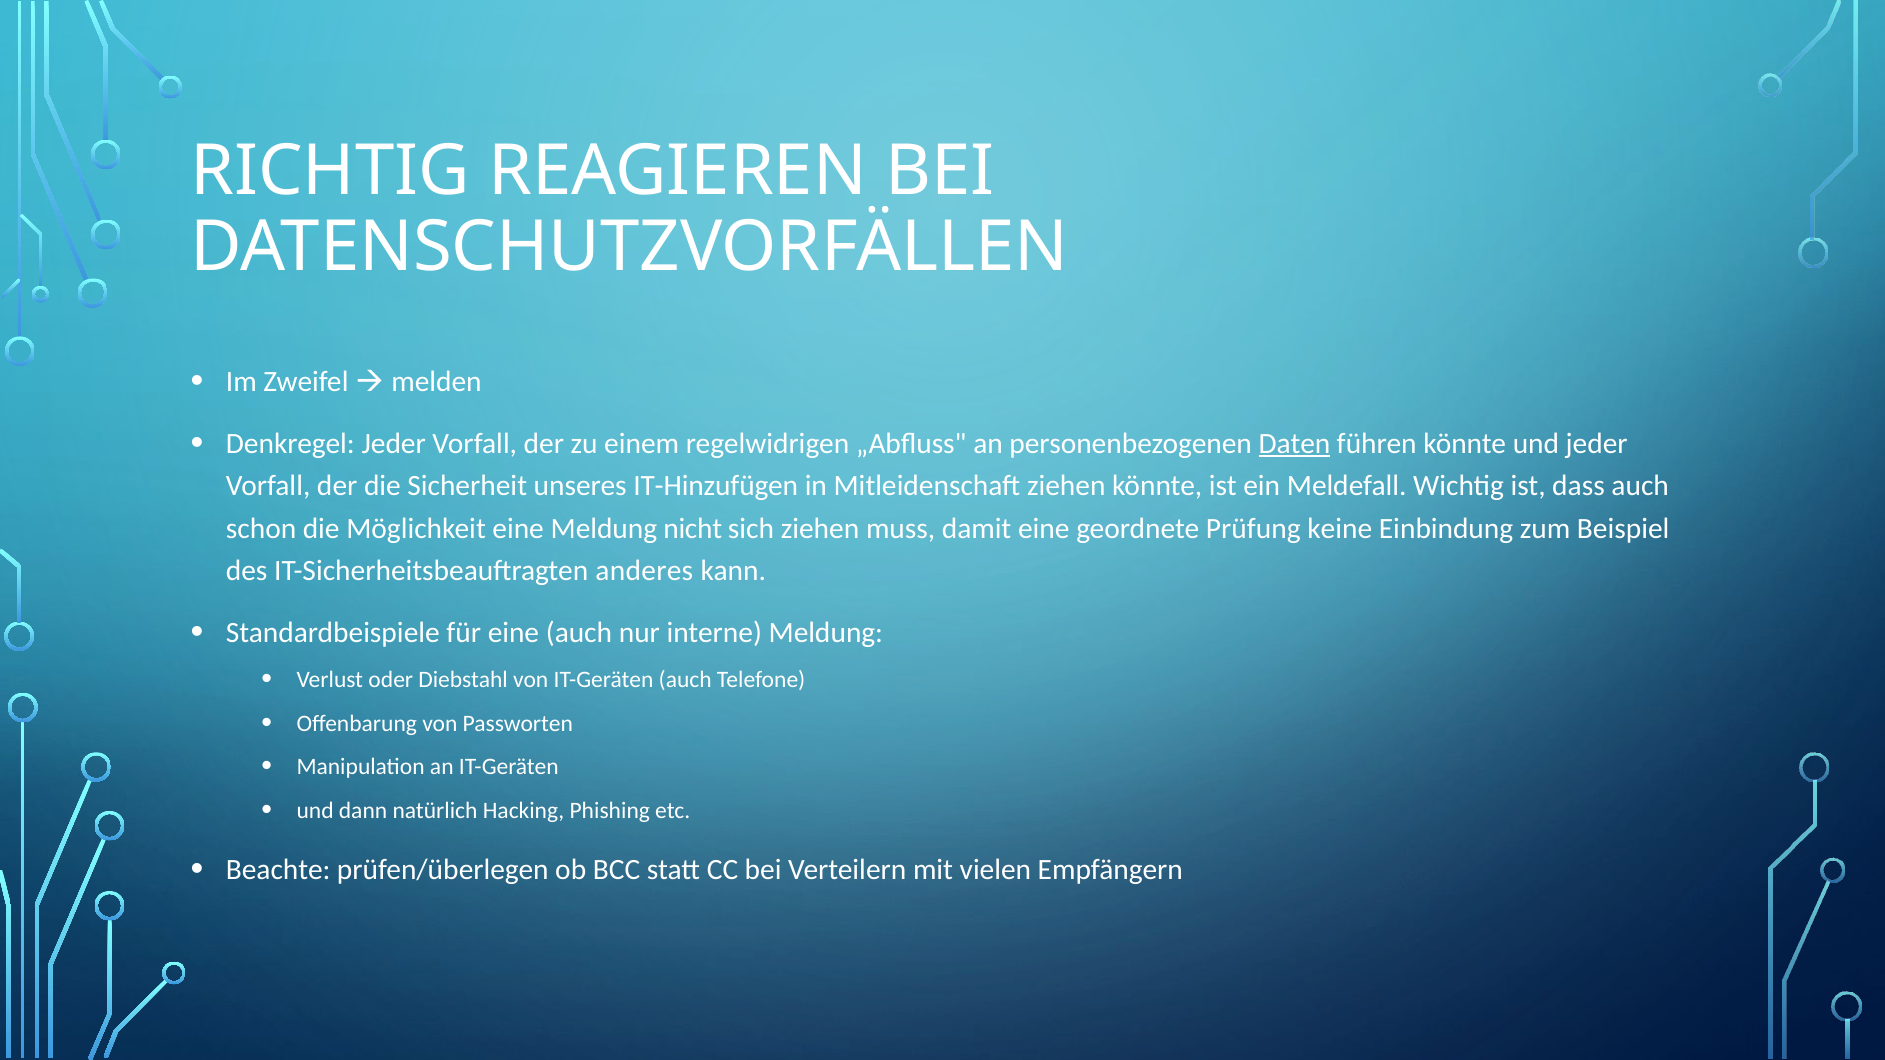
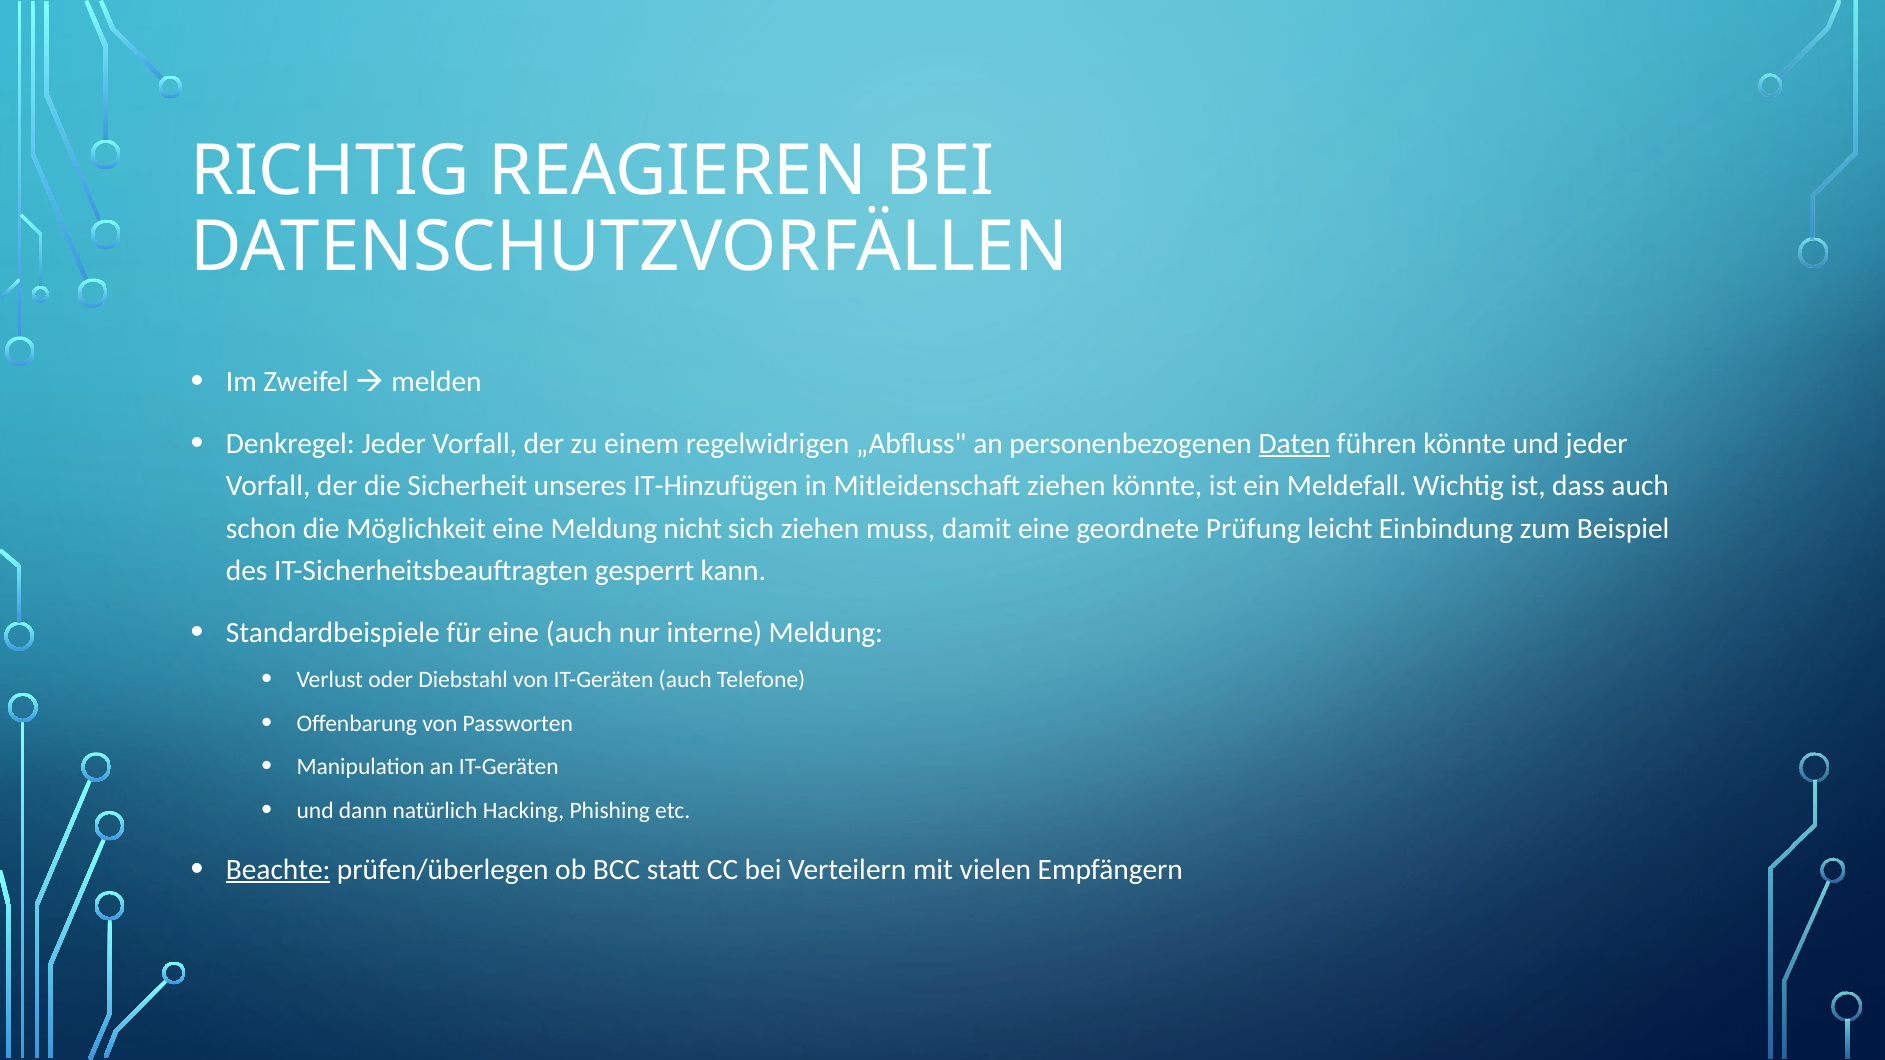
keine: keine -> leicht (1340, 529)
anderes: anderes -> gesperrt (645, 571)
Beachte underline: none -> present (278, 870)
